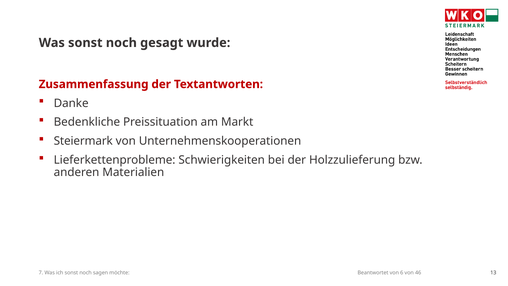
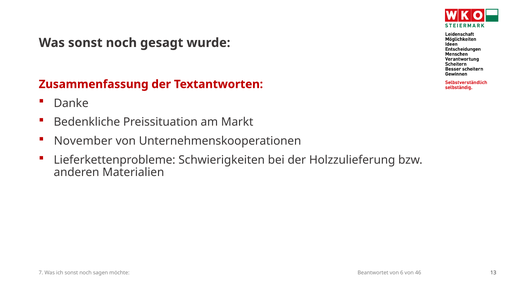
Steiermark: Steiermark -> November (83, 141)
